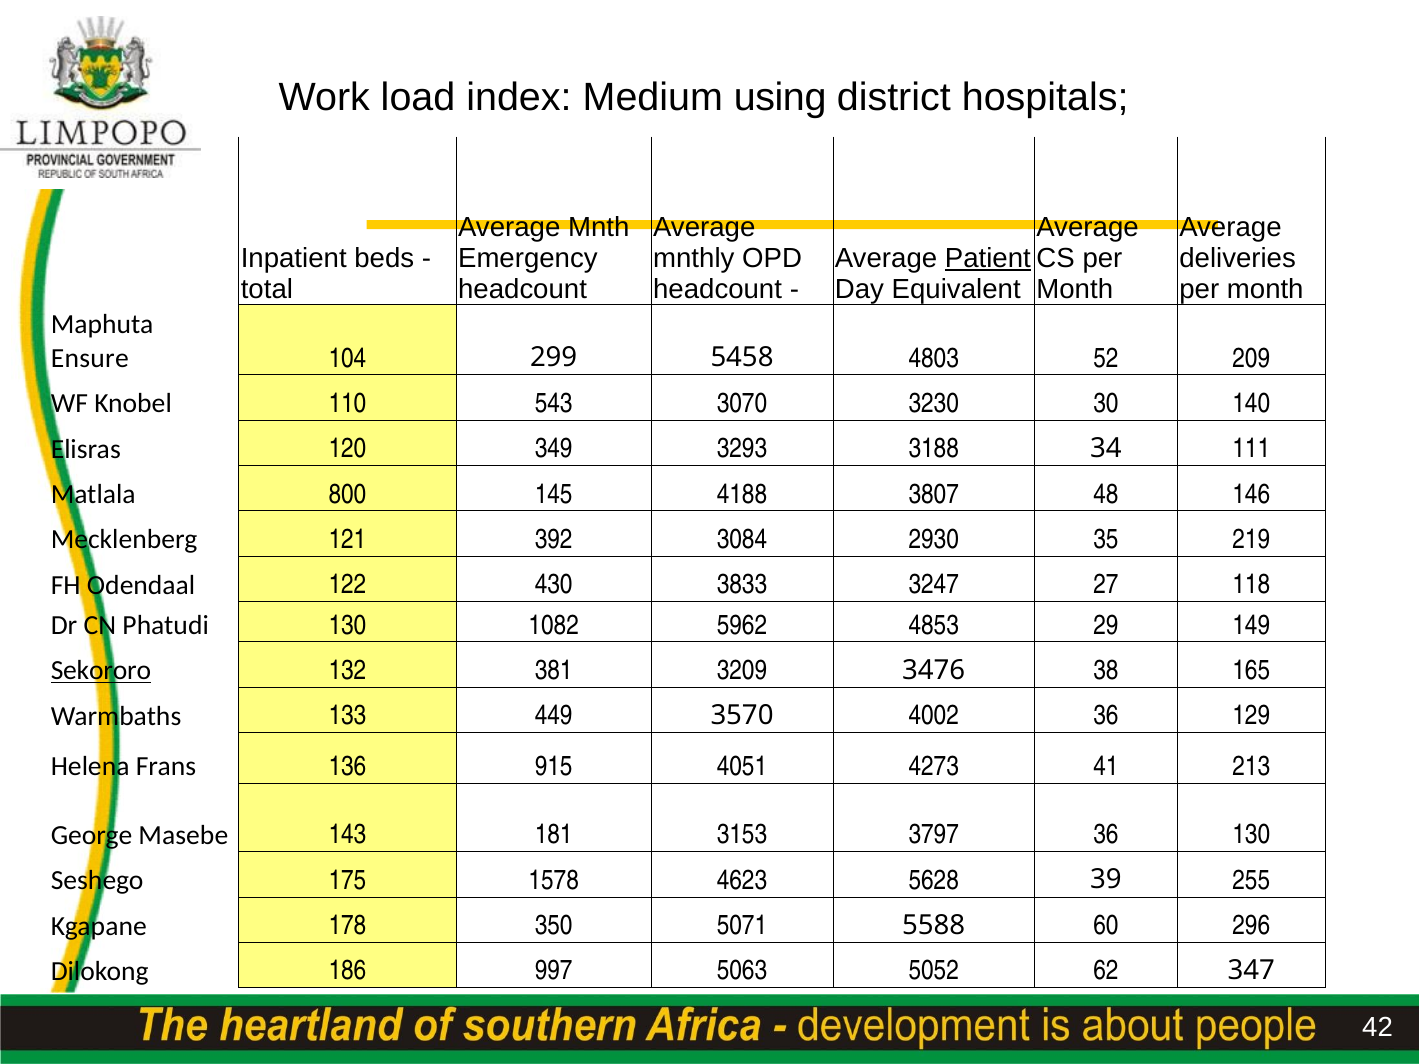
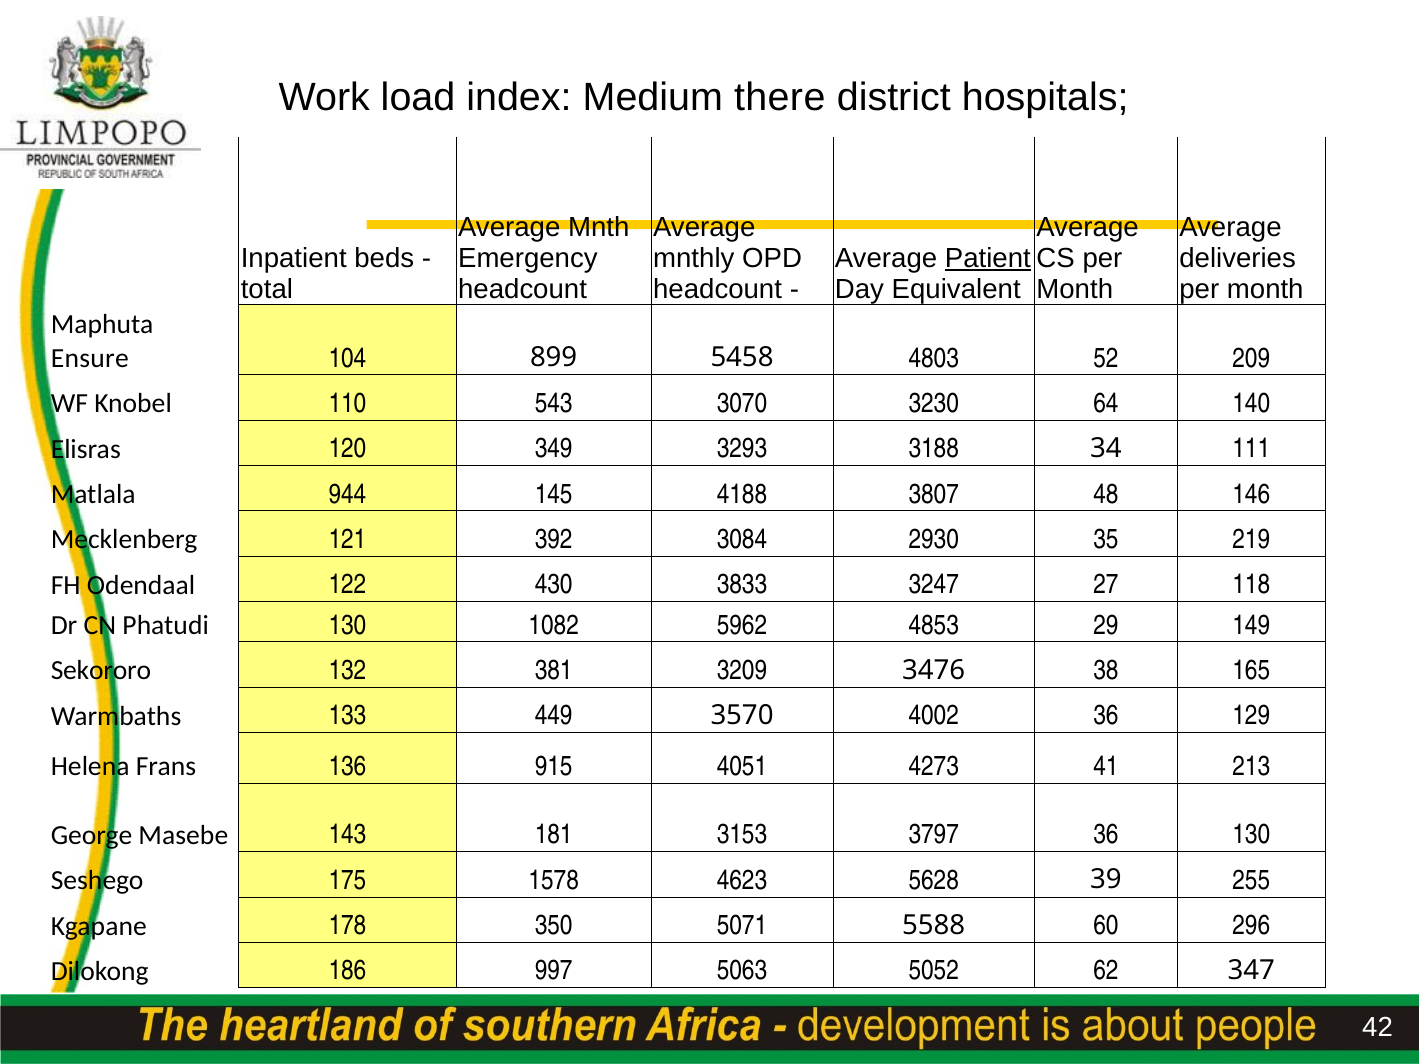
using: using -> there (780, 98)
299: 299 -> 899 (554, 358)
30: 30 -> 64 (1106, 403)
800: 800 -> 944 (347, 494)
Sekororo underline: present -> none (101, 671)
